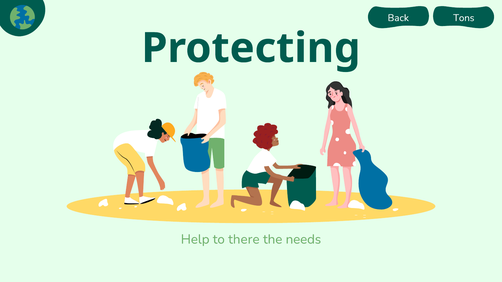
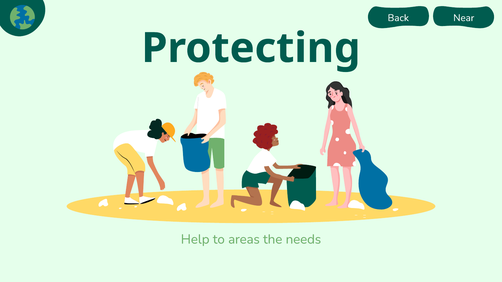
Tons: Tons -> Near (464, 18)
there: there -> areas (244, 240)
